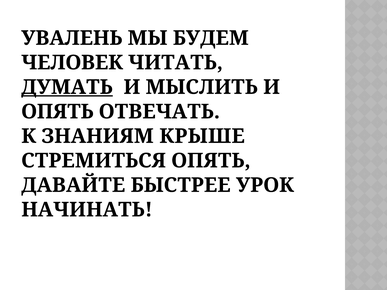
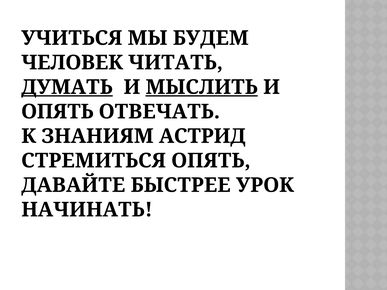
УВАЛЕНЬ: УВАЛЕНЬ -> УЧИТЬСЯ (72, 38)
МЫСЛИТЬ underline: none -> present (202, 87)
КРЫШЕ: КРЫШЕ -> АСТРИД (202, 136)
